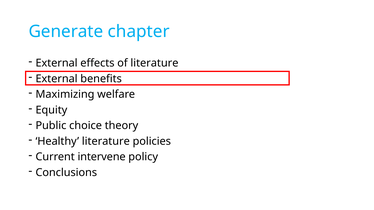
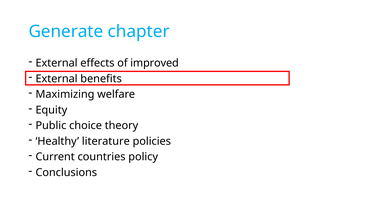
of literature: literature -> improved (155, 63)
intervene: intervene -> countries (102, 157)
